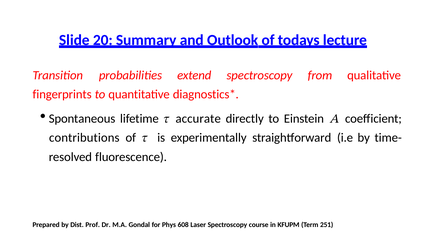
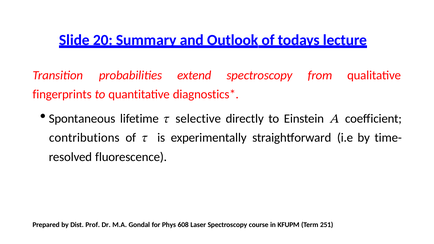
accurate: accurate -> selective (198, 119)
